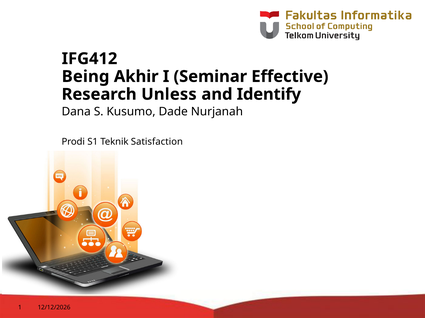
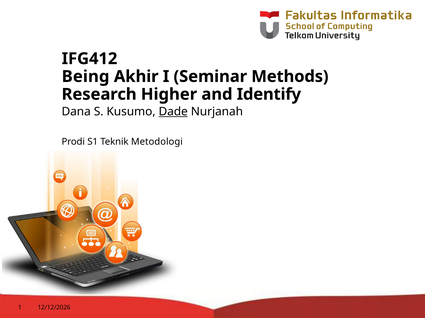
Effective: Effective -> Methods (290, 77)
Unless: Unless -> Higher (169, 95)
Dade underline: none -> present (173, 112)
Satisfaction: Satisfaction -> Metodologi (157, 142)
